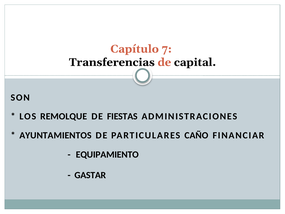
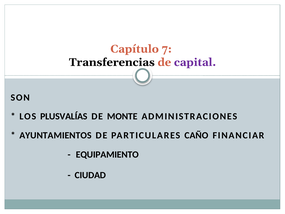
capital colour: black -> purple (195, 62)
REMOLQUE: REMOLQUE -> PLUSVALÍAS (64, 116)
FIESTAS: FIESTAS -> MONTE (122, 116)
GASTAR: GASTAR -> CIUDAD (90, 175)
